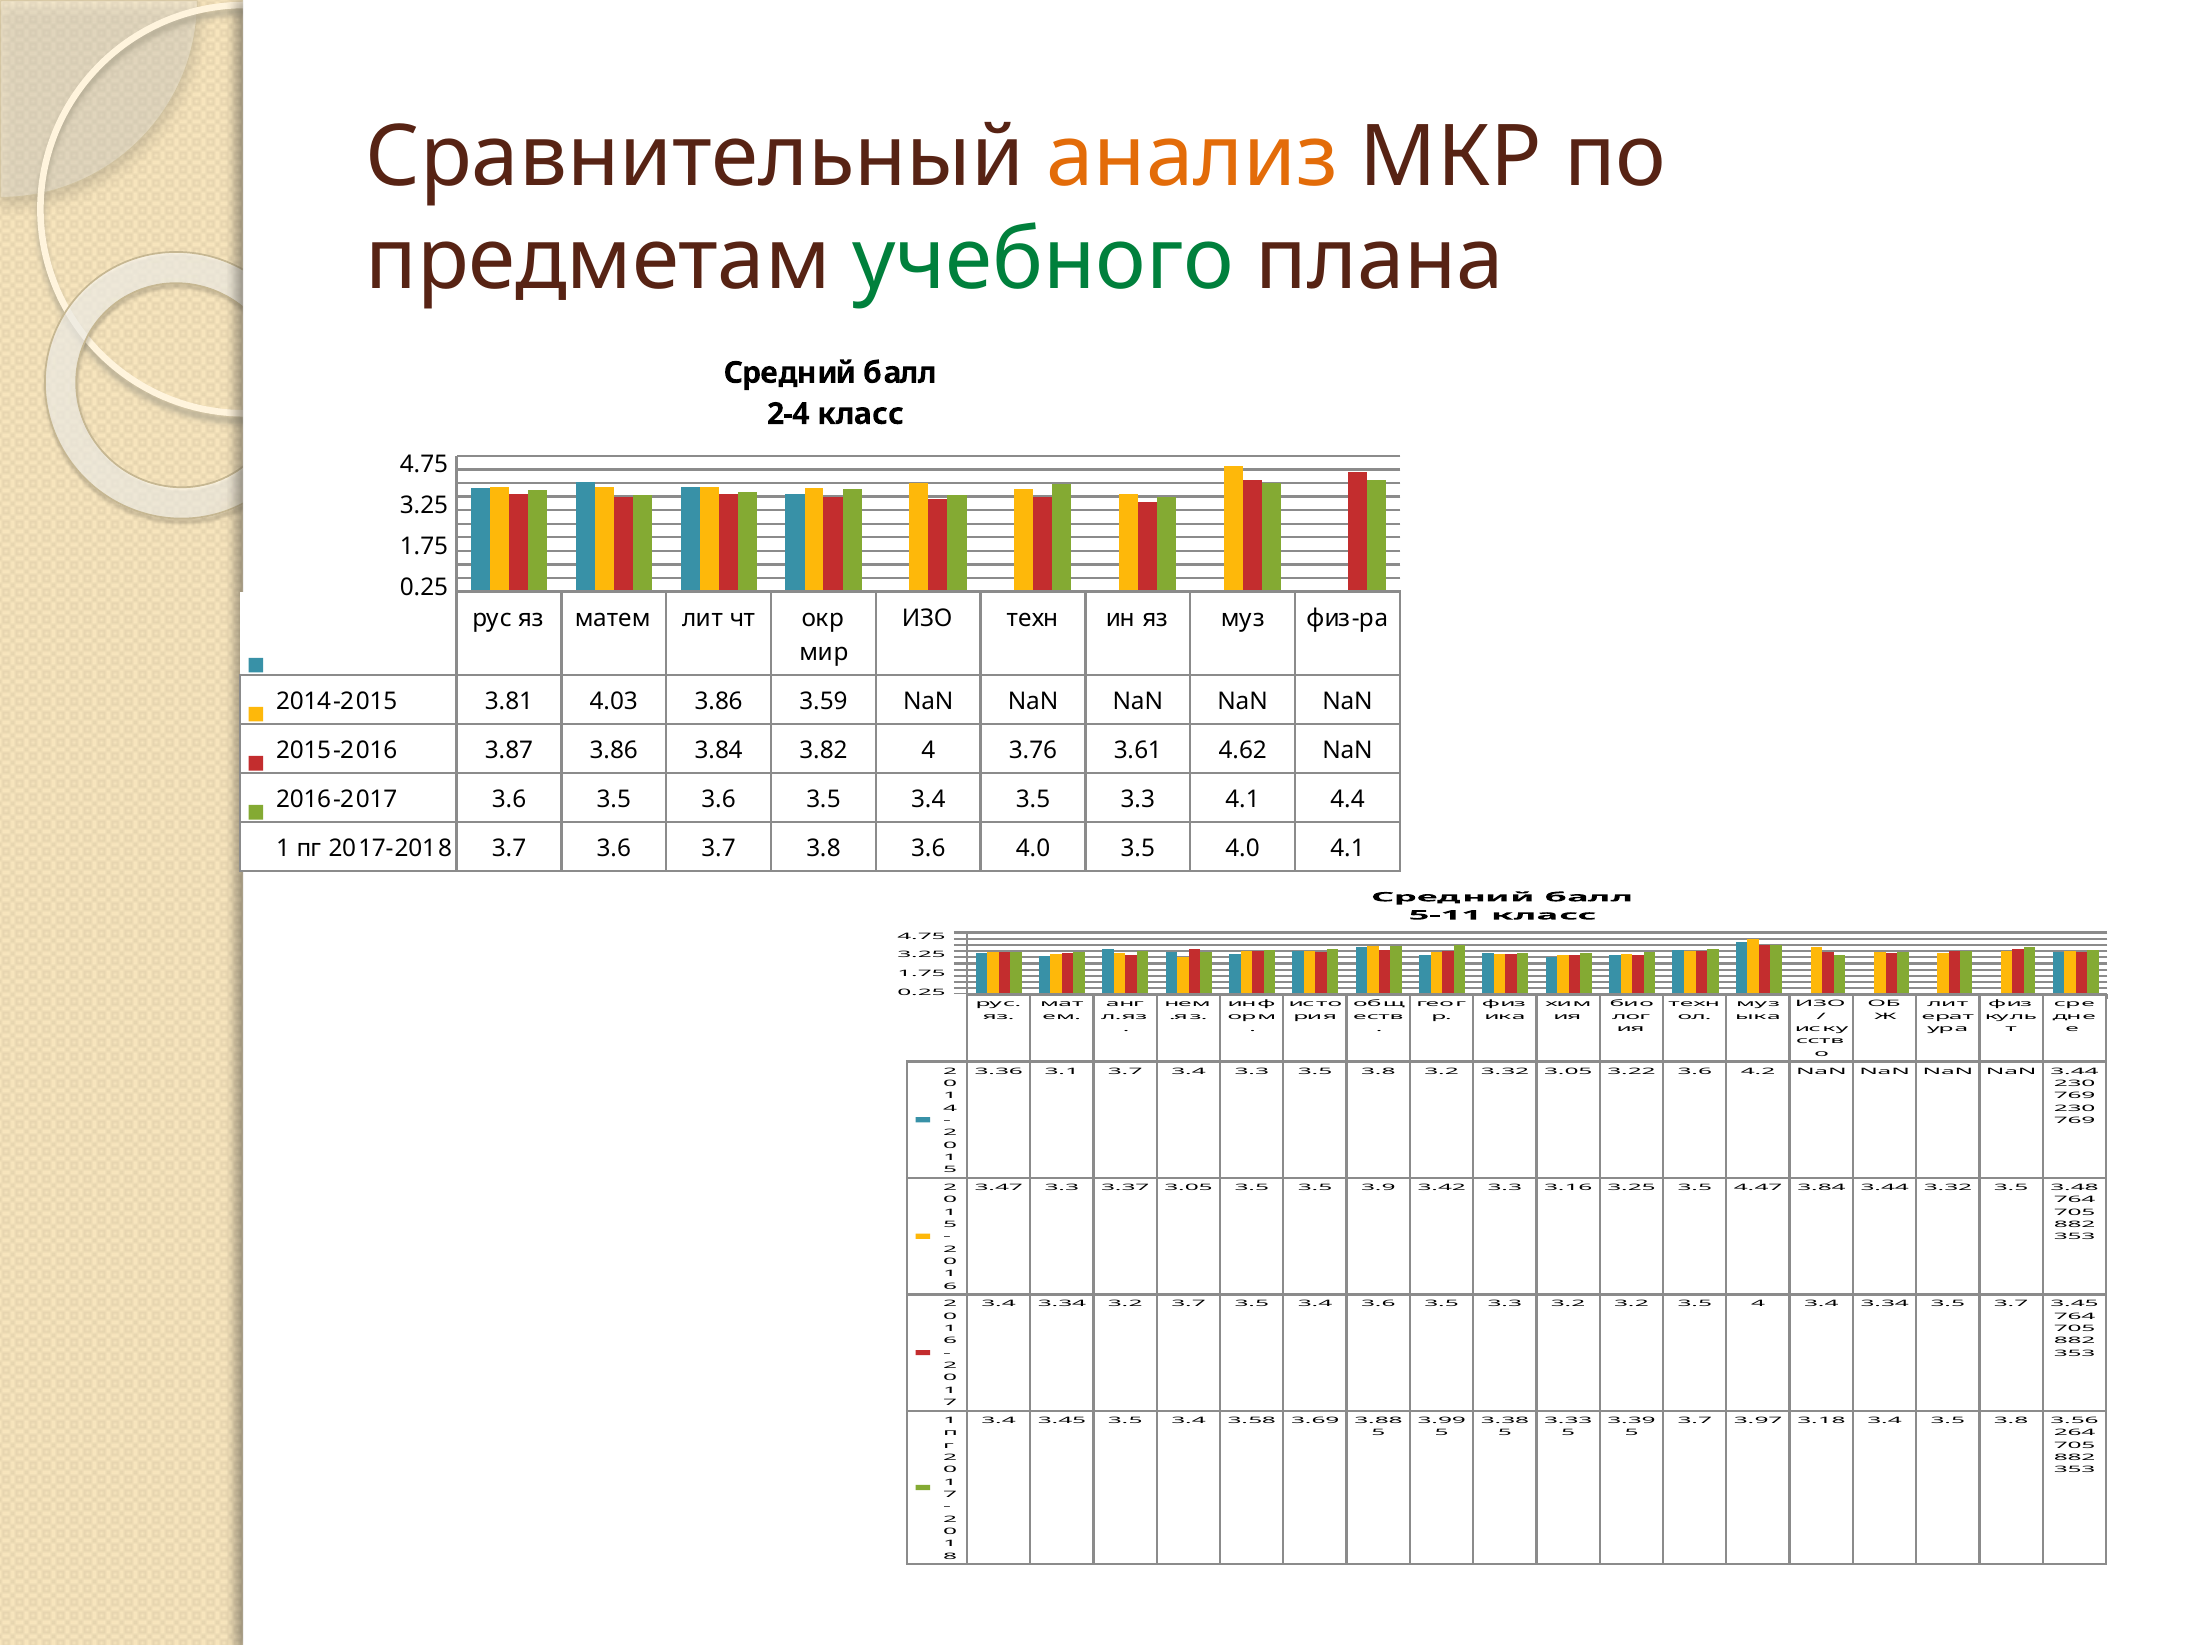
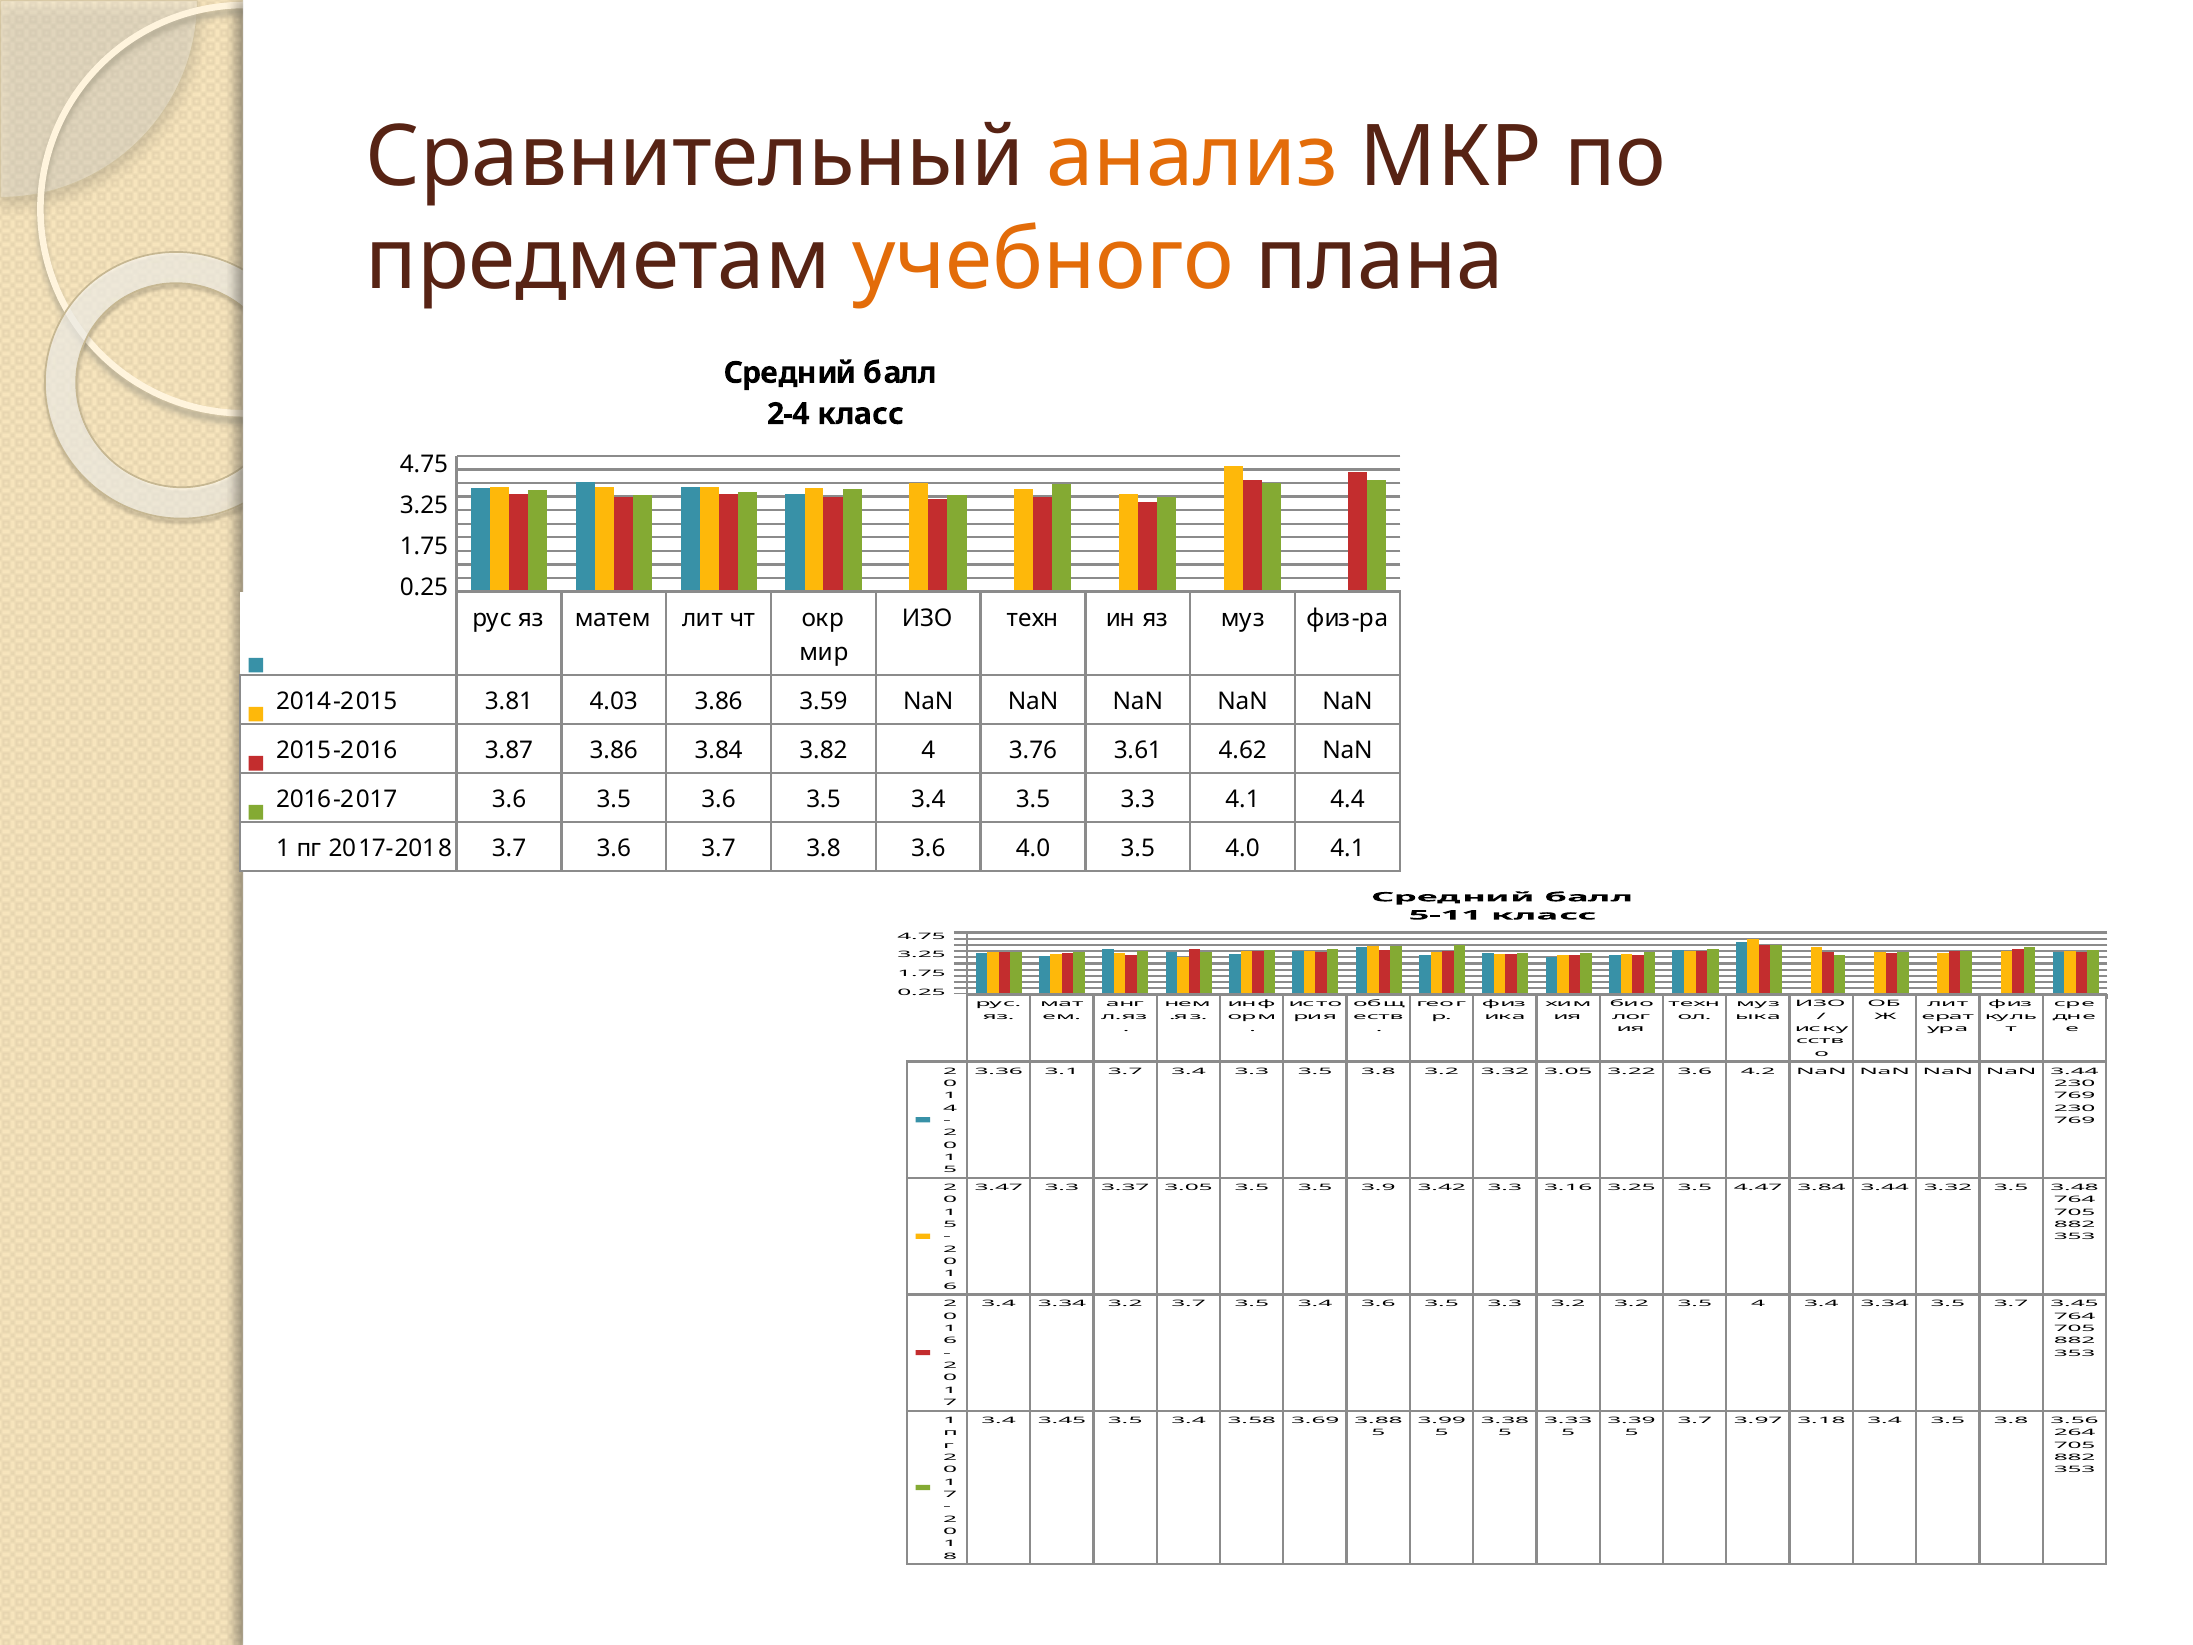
учебного colour: green -> orange (1043, 260)
